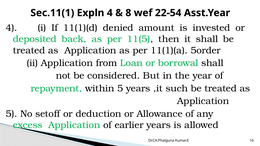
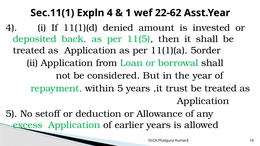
8: 8 -> 1 (128, 13)
22-54: 22-54 -> 22-62 (168, 13)
such: such -> trust (177, 89)
